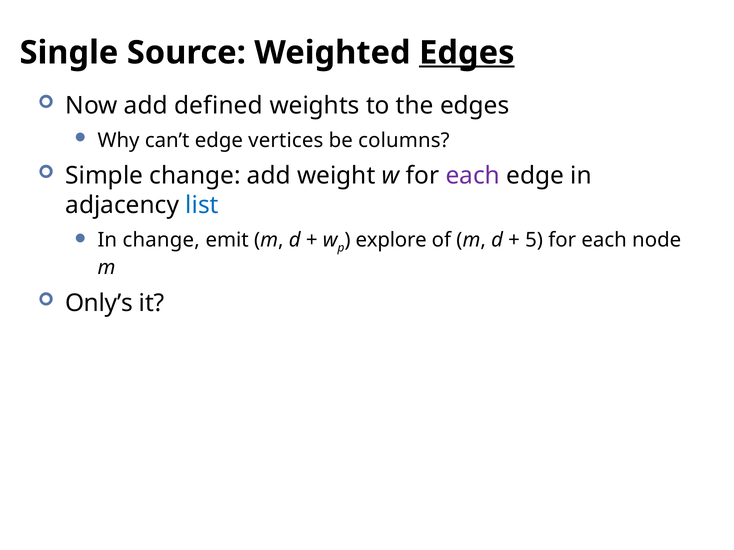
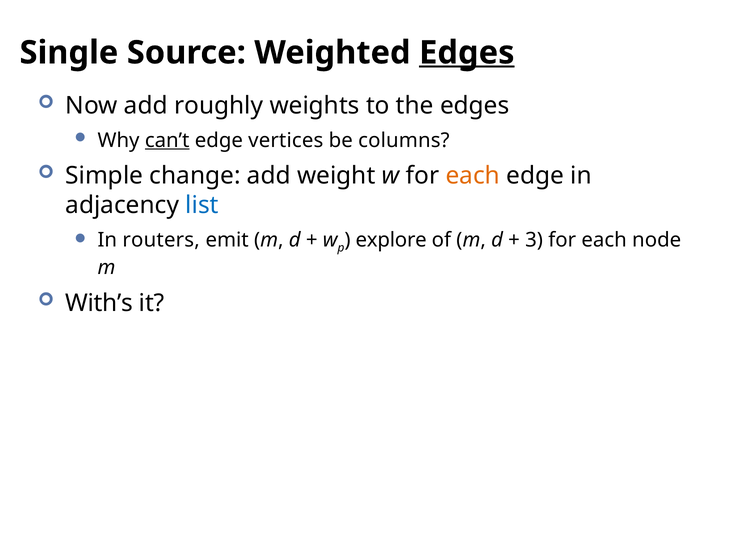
defined: defined -> roughly (219, 106)
can’t underline: none -> present (167, 141)
each colour: purple -> orange (473, 176)
In change: change -> routers (161, 240)
5: 5 -> 3 (534, 240)
Only’s: Only’s -> With’s (99, 303)
